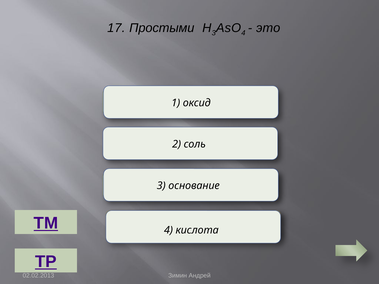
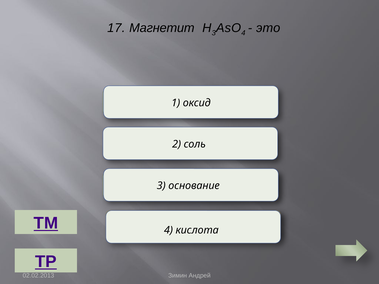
Простыми: Простыми -> Магнетит (162, 28)
